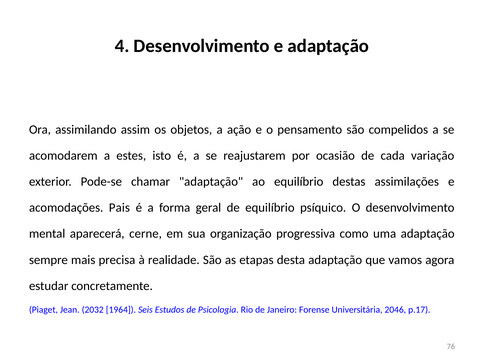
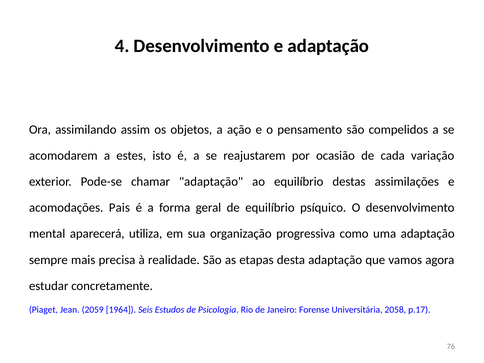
cerne: cerne -> utiliza (146, 234)
2032: 2032 -> 2059 (93, 310)
2046: 2046 -> 2058 (395, 310)
